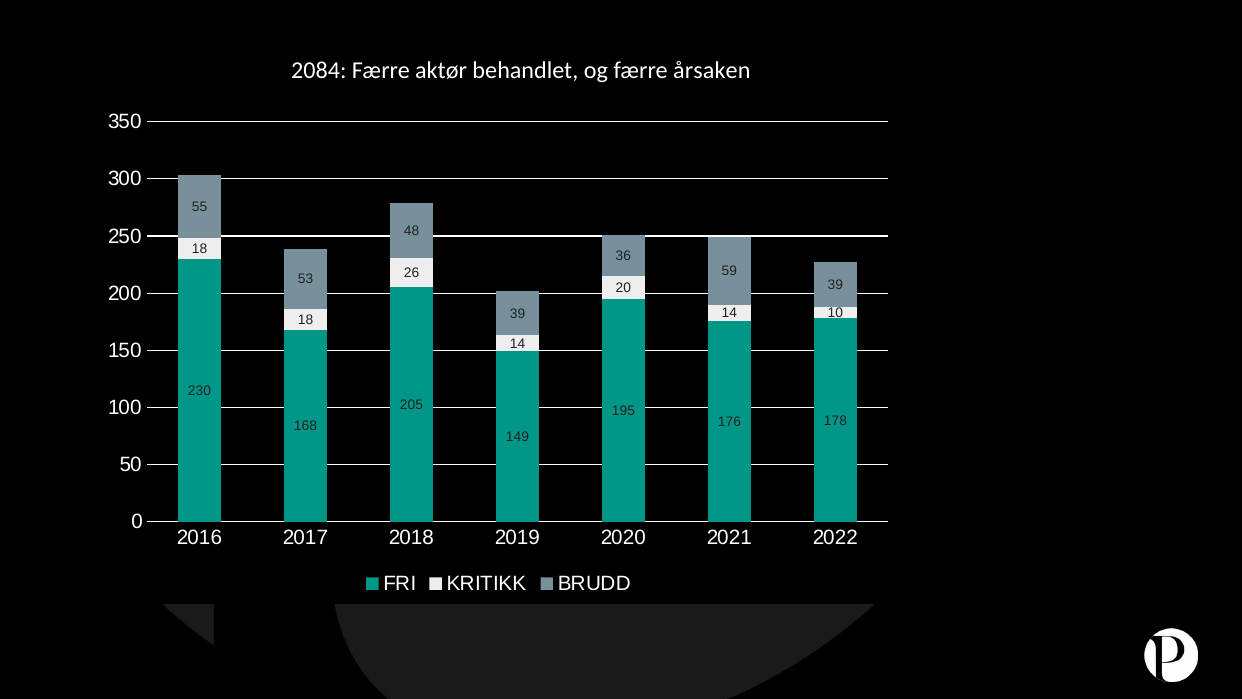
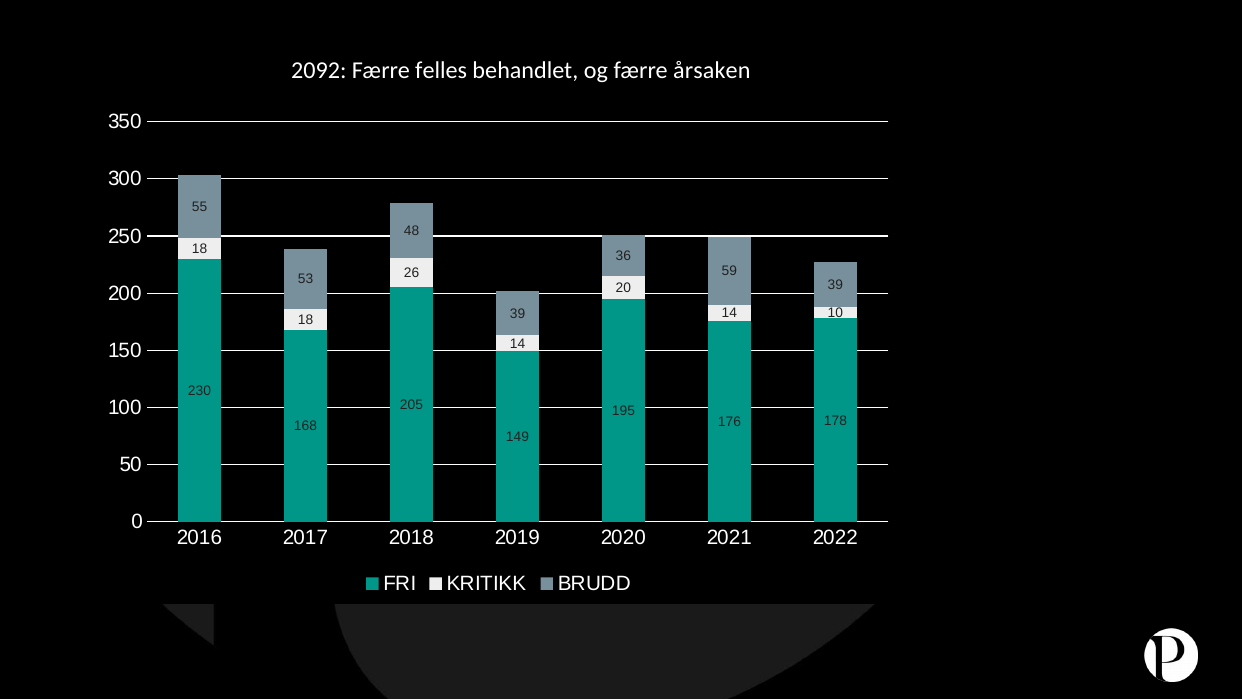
2084: 2084 -> 2092 (319, 70)
aktør: aktør -> felles (441, 70)
